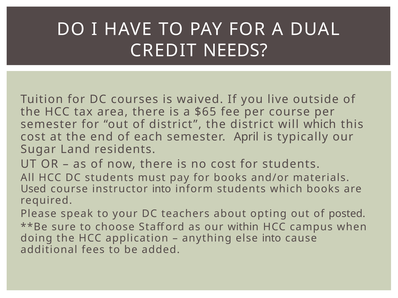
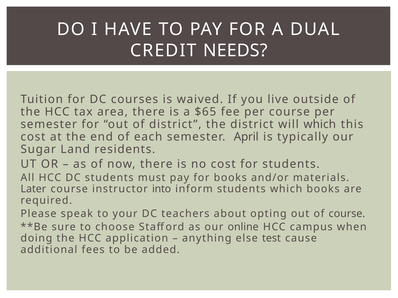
Used: Used -> Later (33, 189)
of posted: posted -> course (347, 214)
within: within -> online (243, 227)
else into: into -> test (271, 239)
